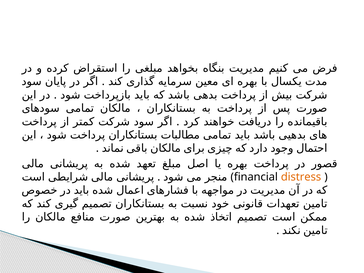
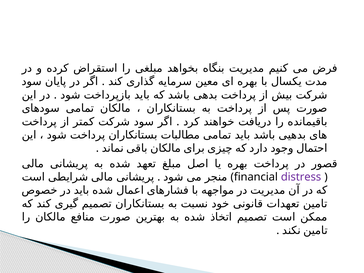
distress colour: orange -> purple (301, 177)
